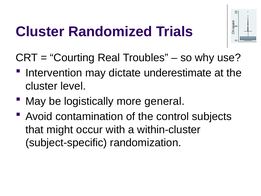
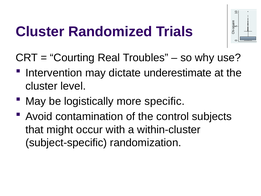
general: general -> specific (165, 101)
